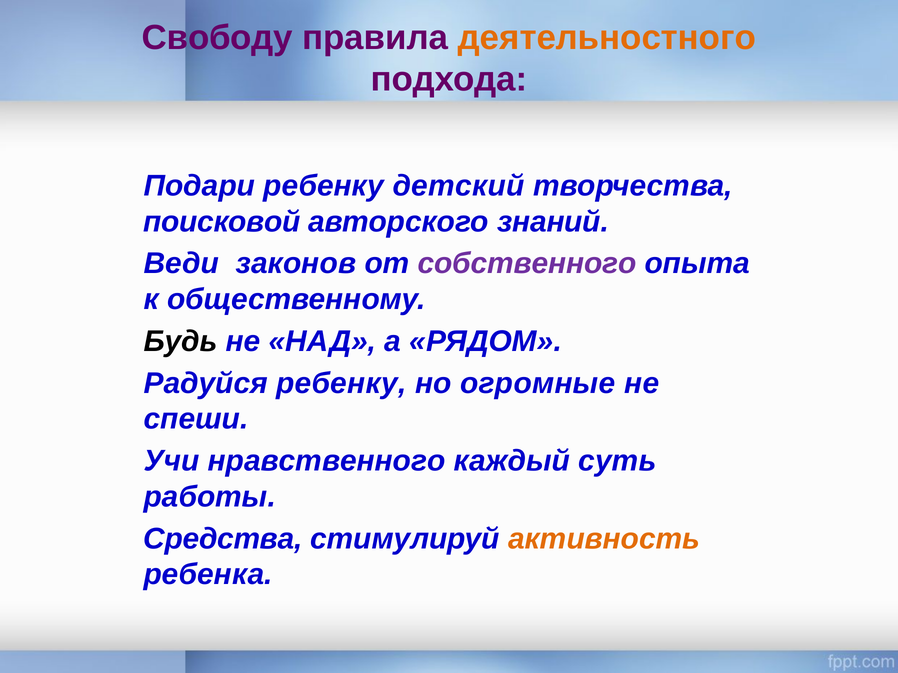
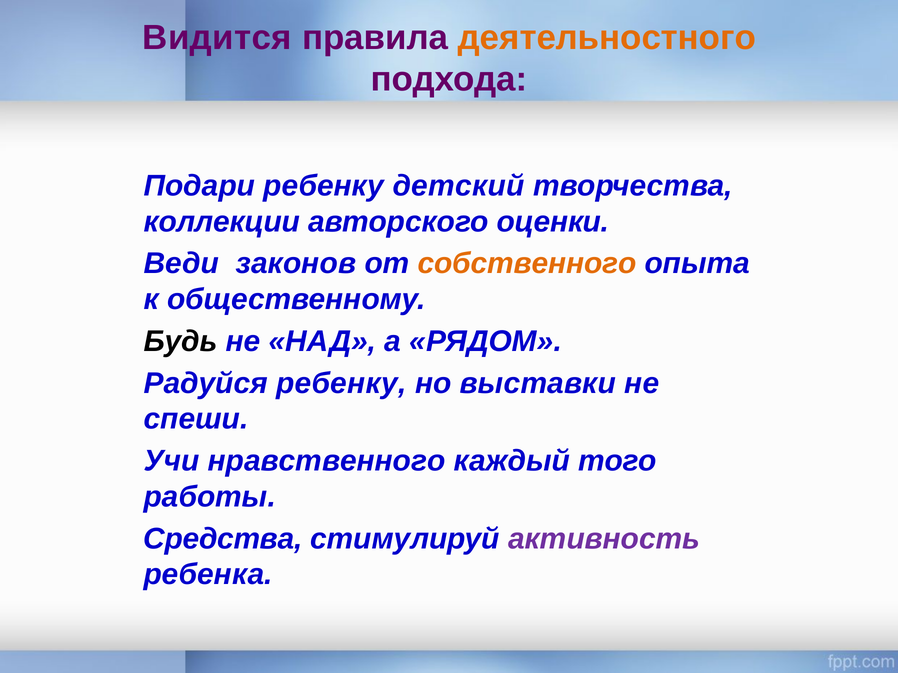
Свободу: Свободу -> Видится (217, 38)
поисковой: поисковой -> коллекции (222, 222)
знаний: знаний -> оценки (553, 222)
собственного colour: purple -> orange (527, 264)
огромные: огромные -> выставки (538, 383)
суть: суть -> того (618, 461)
активность colour: orange -> purple (604, 539)
